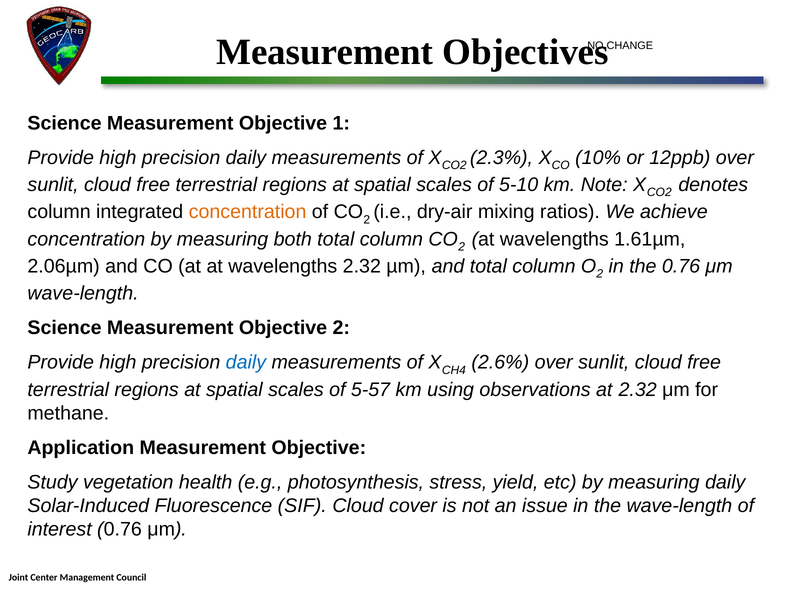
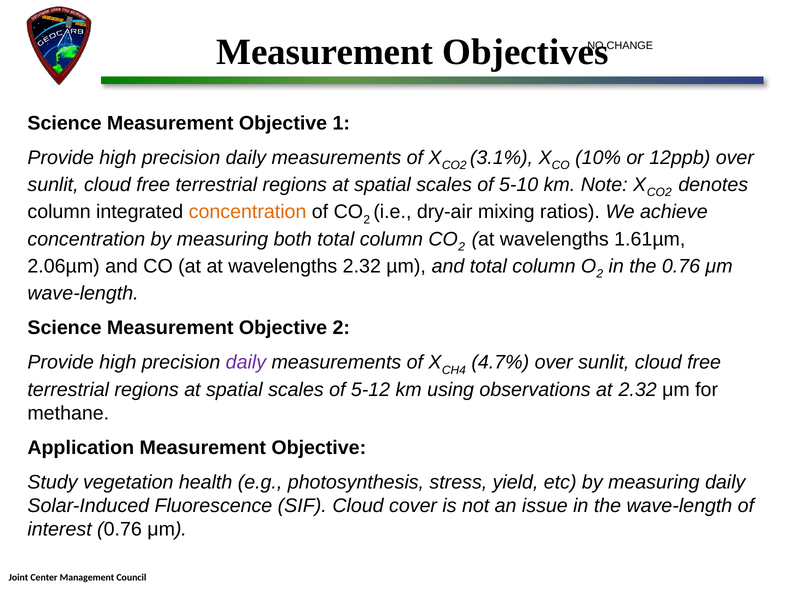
2.3%: 2.3% -> 3.1% (502, 158)
daily colour: blue -> purple (246, 362)
2.6%: 2.6% -> 4.7% (500, 362)
5-57: 5-57 -> 5-12 (371, 389)
